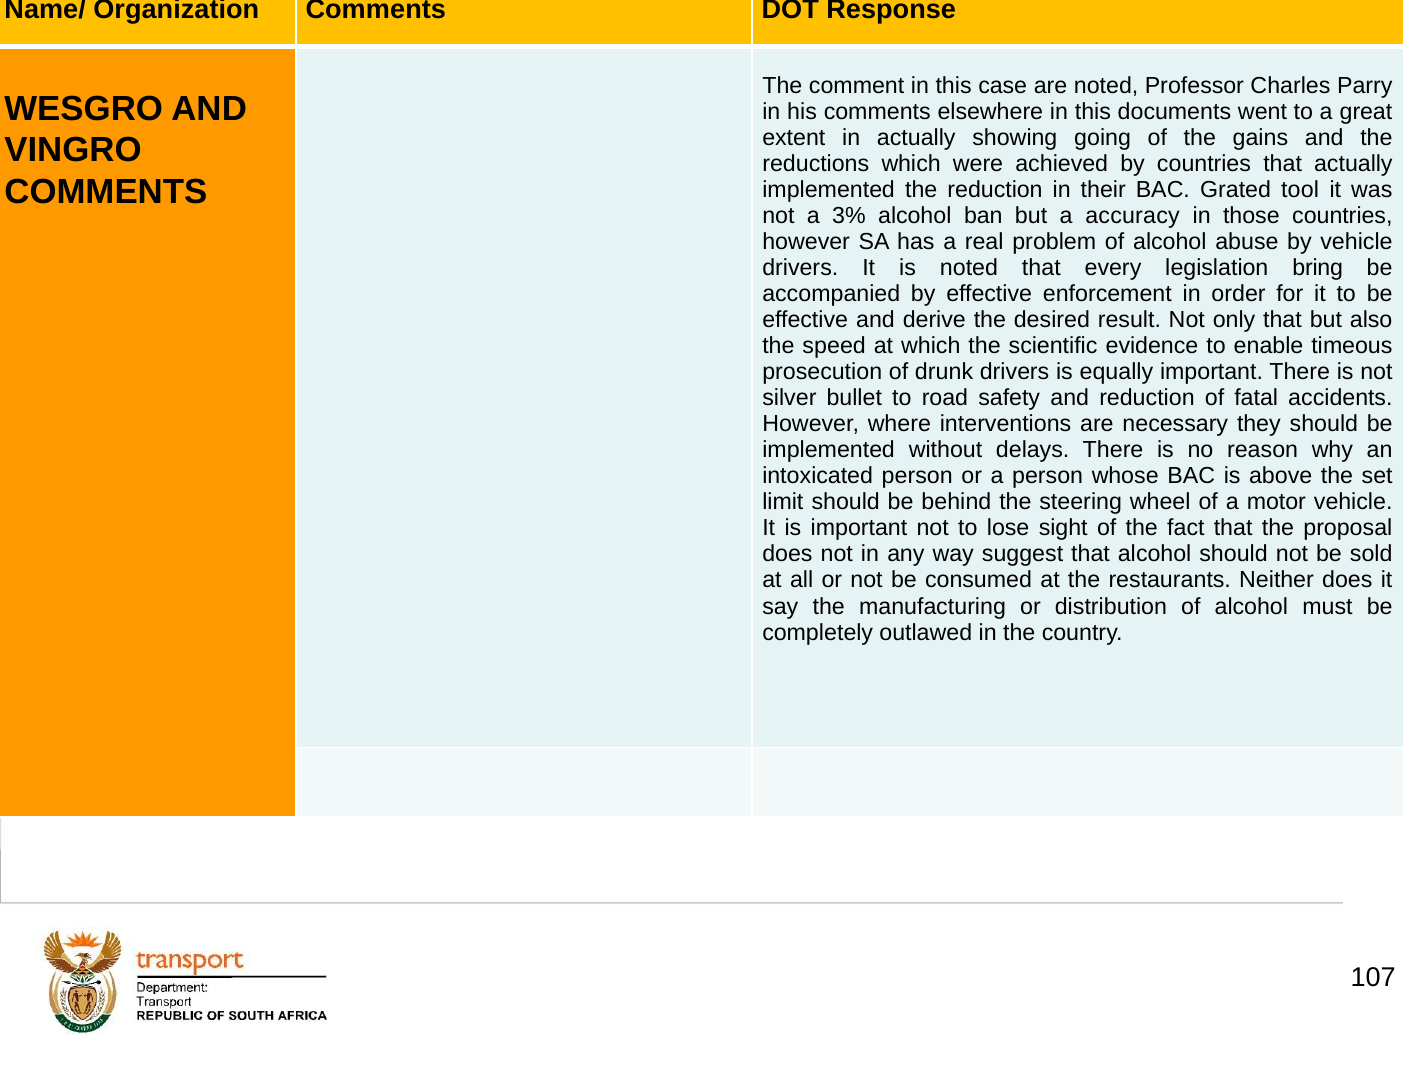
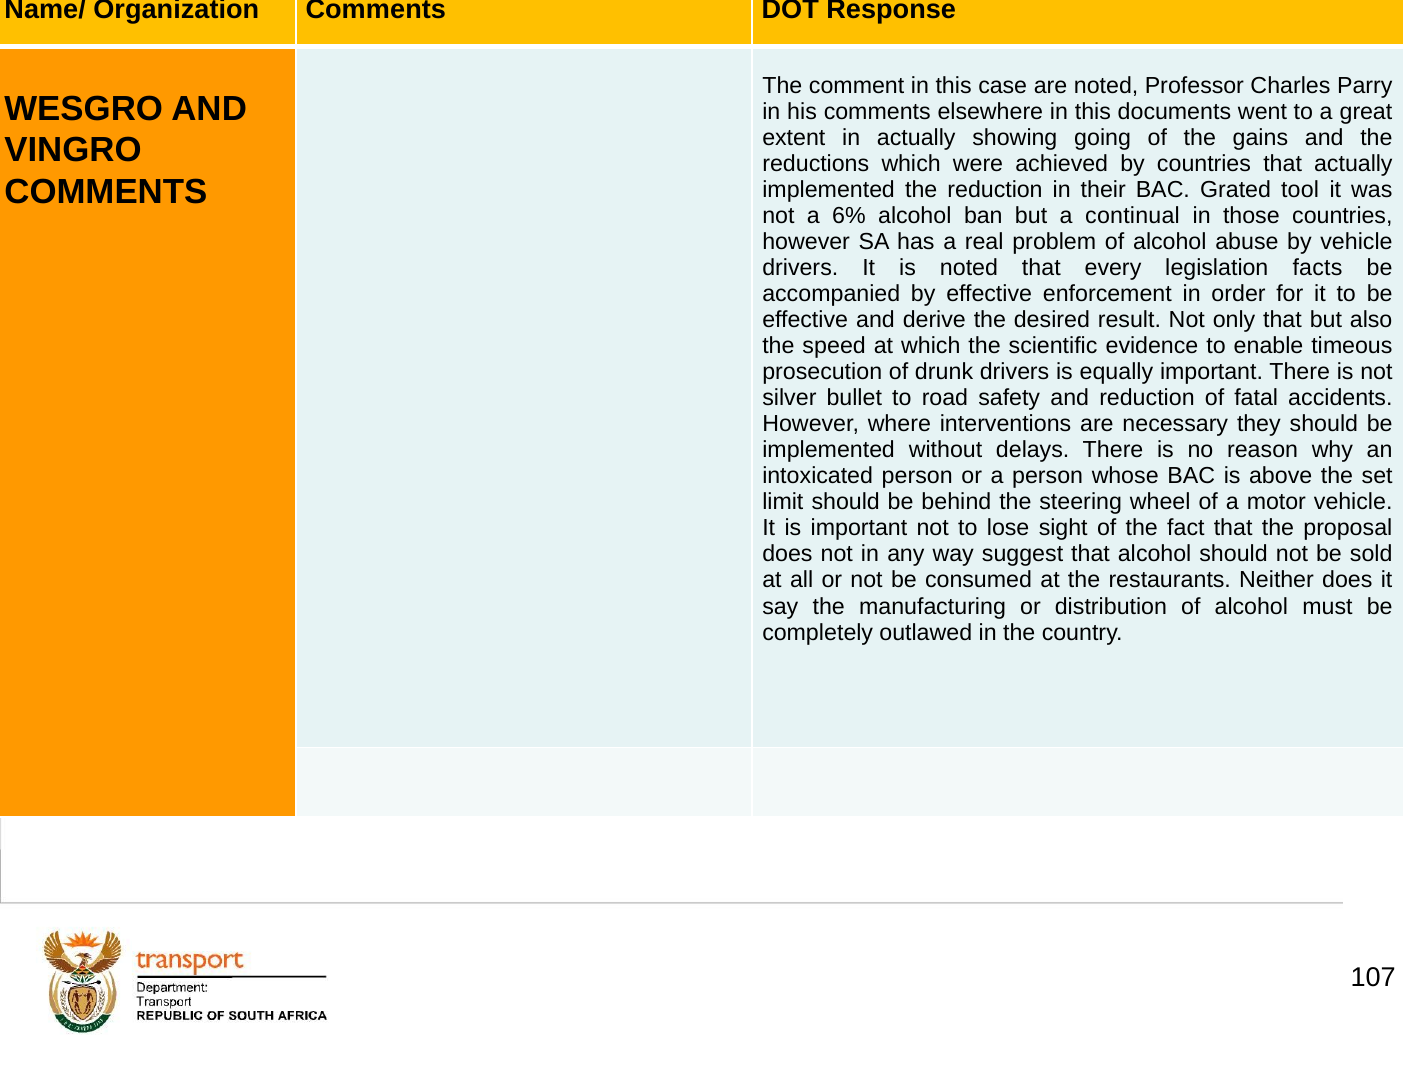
3%: 3% -> 6% (849, 216)
accuracy: accuracy -> continual (1133, 216)
bring: bring -> facts (1317, 268)
